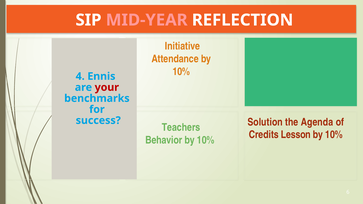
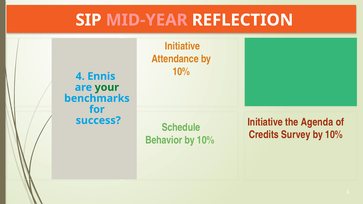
your colour: red -> green (107, 87)
Solution: Solution -> Initiative (265, 122)
Teachers: Teachers -> Schedule (181, 128)
Lesson: Lesson -> Survey (296, 135)
